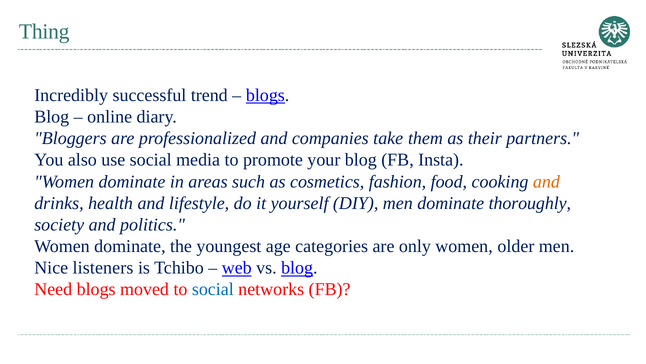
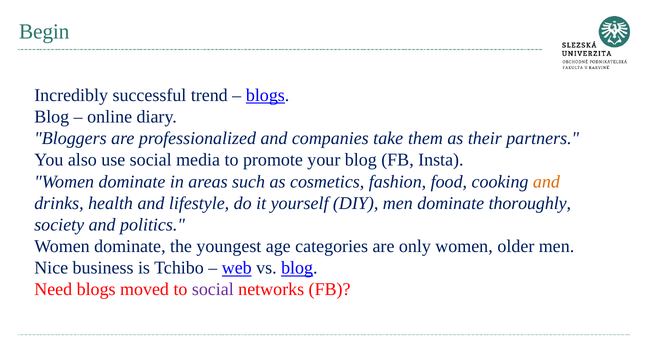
Thing: Thing -> Begin (44, 31)
listeners: listeners -> business (103, 267)
social colour: blue -> purple (213, 289)
